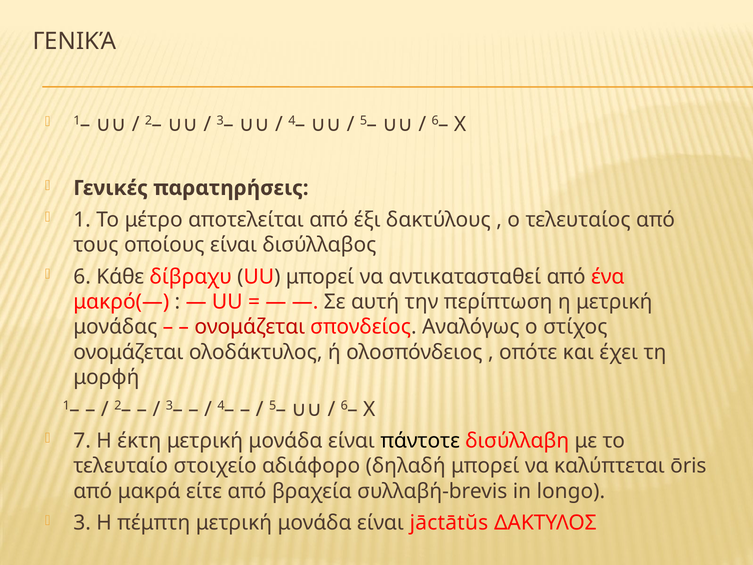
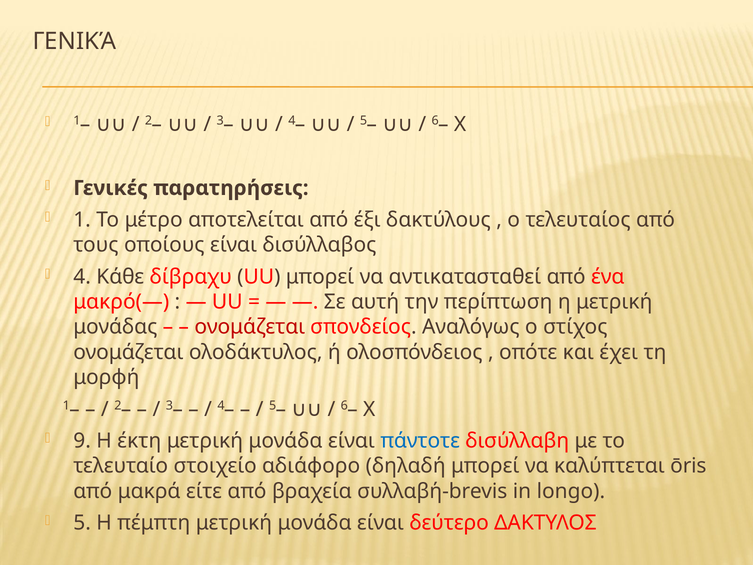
6: 6 -> 4 (82, 277)
7: 7 -> 9 (82, 441)
πάντοτε colour: black -> blue (420, 441)
3: 3 -> 5 (82, 523)
jāctātŭs: jāctātŭs -> δεύτερο (449, 523)
